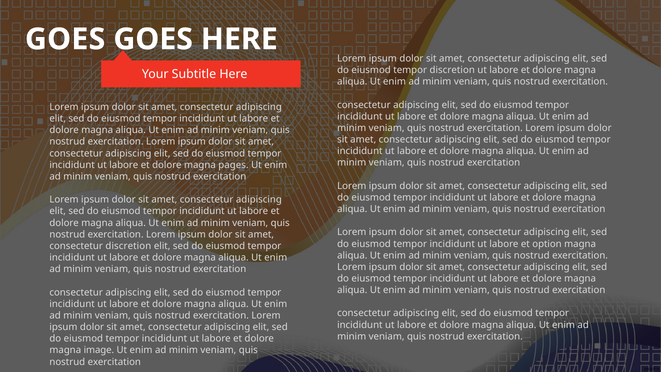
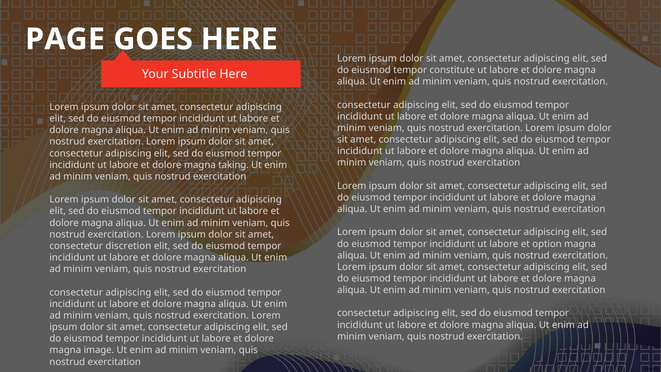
GOES: GOES -> PAGE (65, 39)
tempor discretion: discretion -> constitute (452, 70)
pages: pages -> taking (234, 165)
